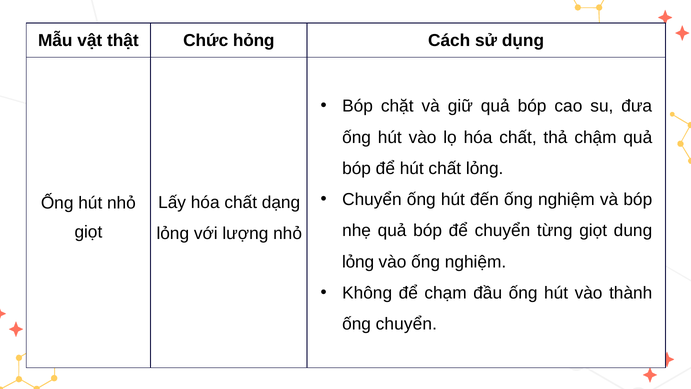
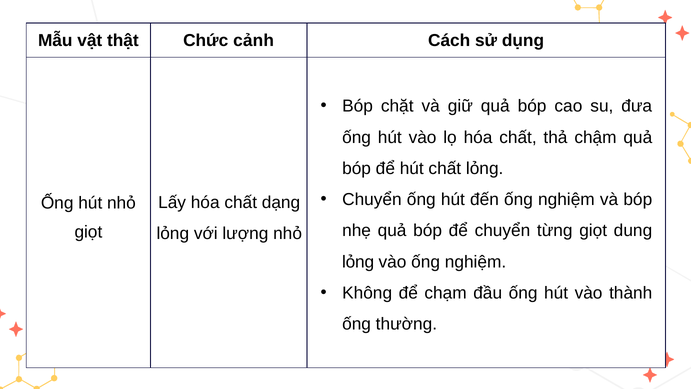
hỏng: hỏng -> cảnh (254, 40)
ống chuyển: chuyển -> thường (406, 324)
